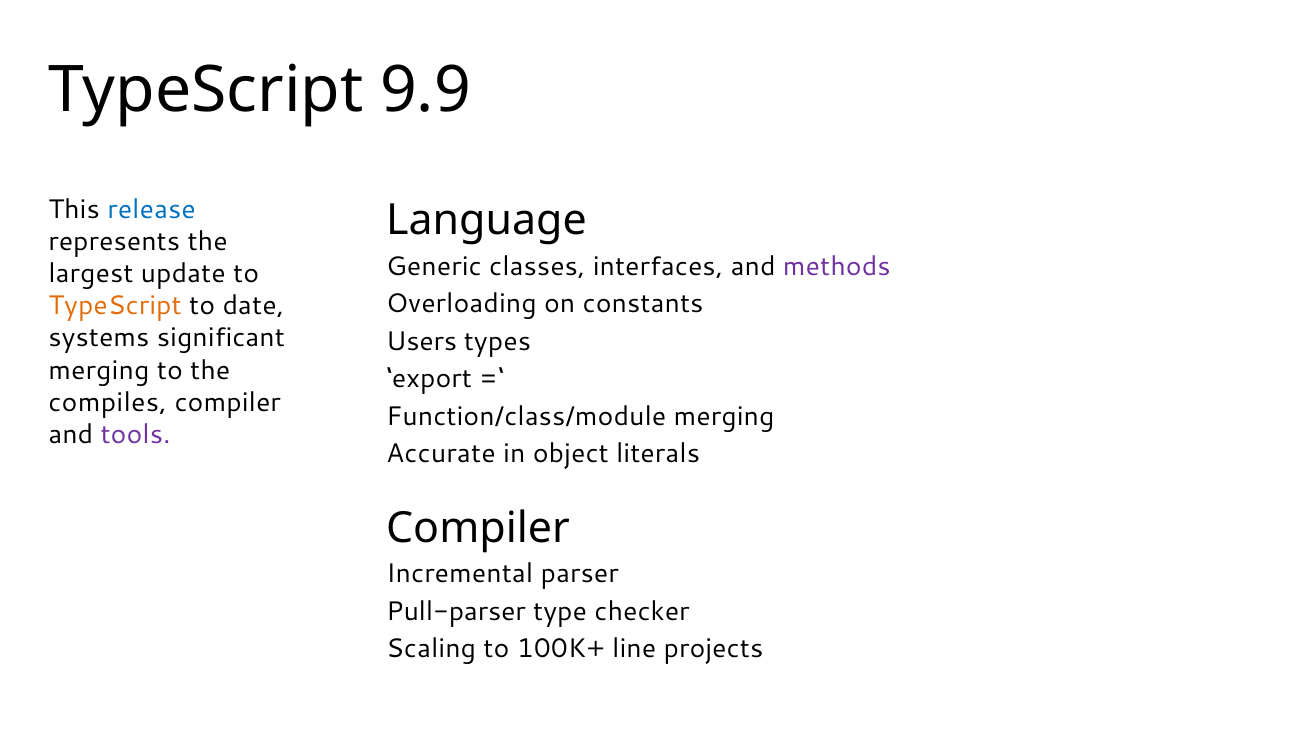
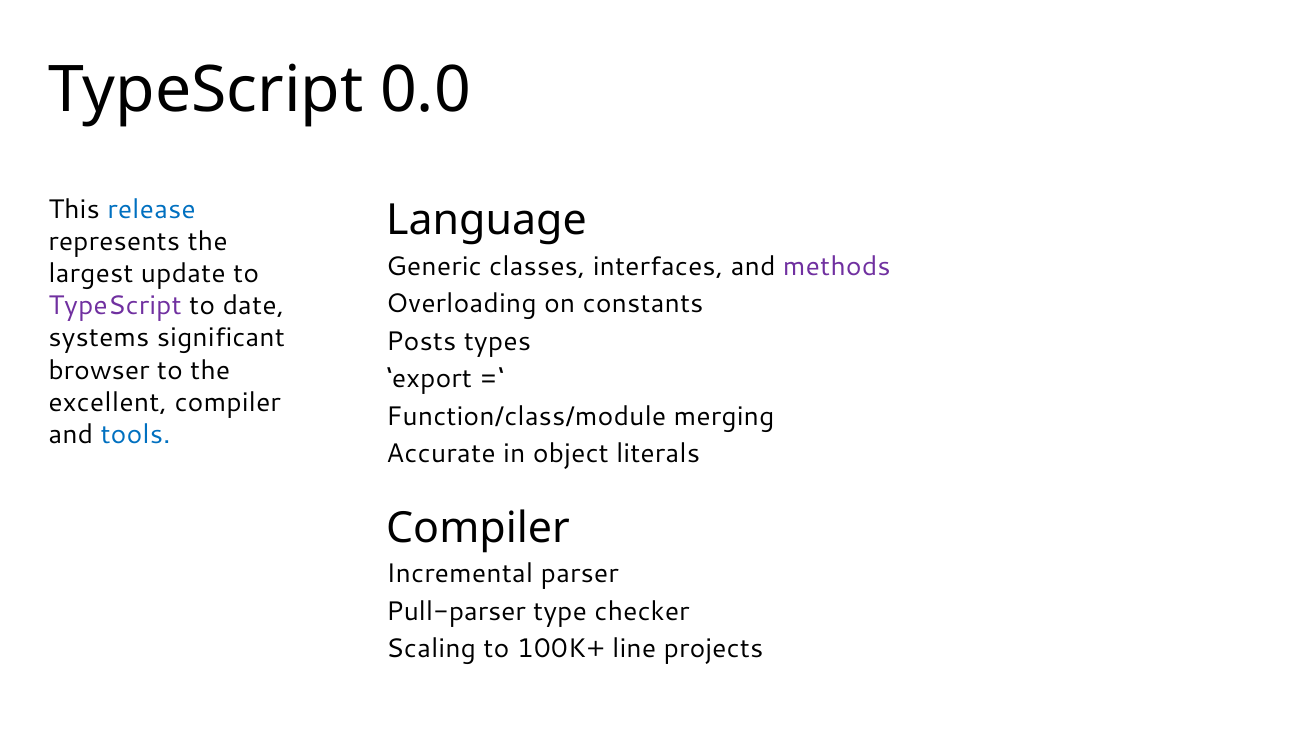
9.9: 9.9 -> 0.0 (426, 90)
TypeScript colour: orange -> purple (115, 306)
Users: Users -> Posts (421, 342)
merging: merging -> browser (99, 371)
compiles: compiles -> excellent (108, 403)
tools colour: purple -> blue (136, 435)
